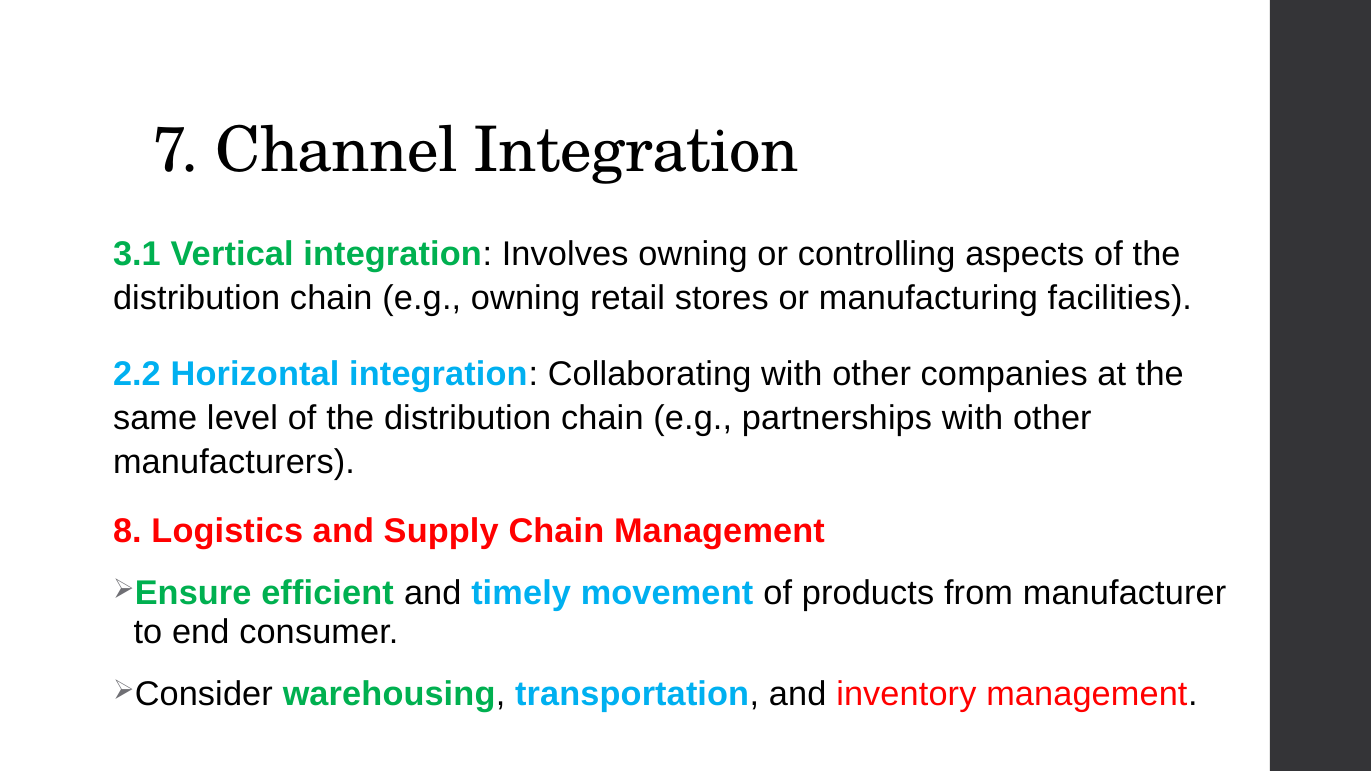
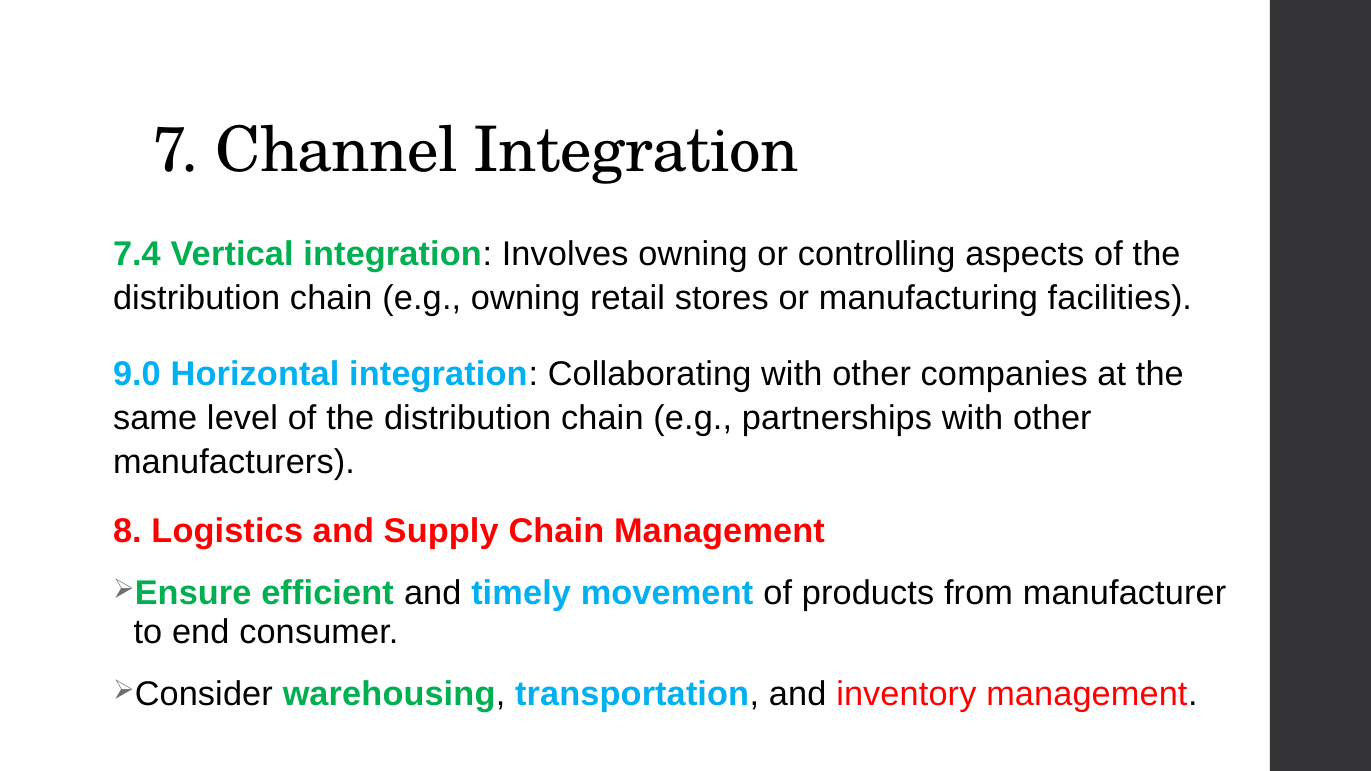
3.1: 3.1 -> 7.4 (137, 255)
2.2: 2.2 -> 9.0 (137, 374)
